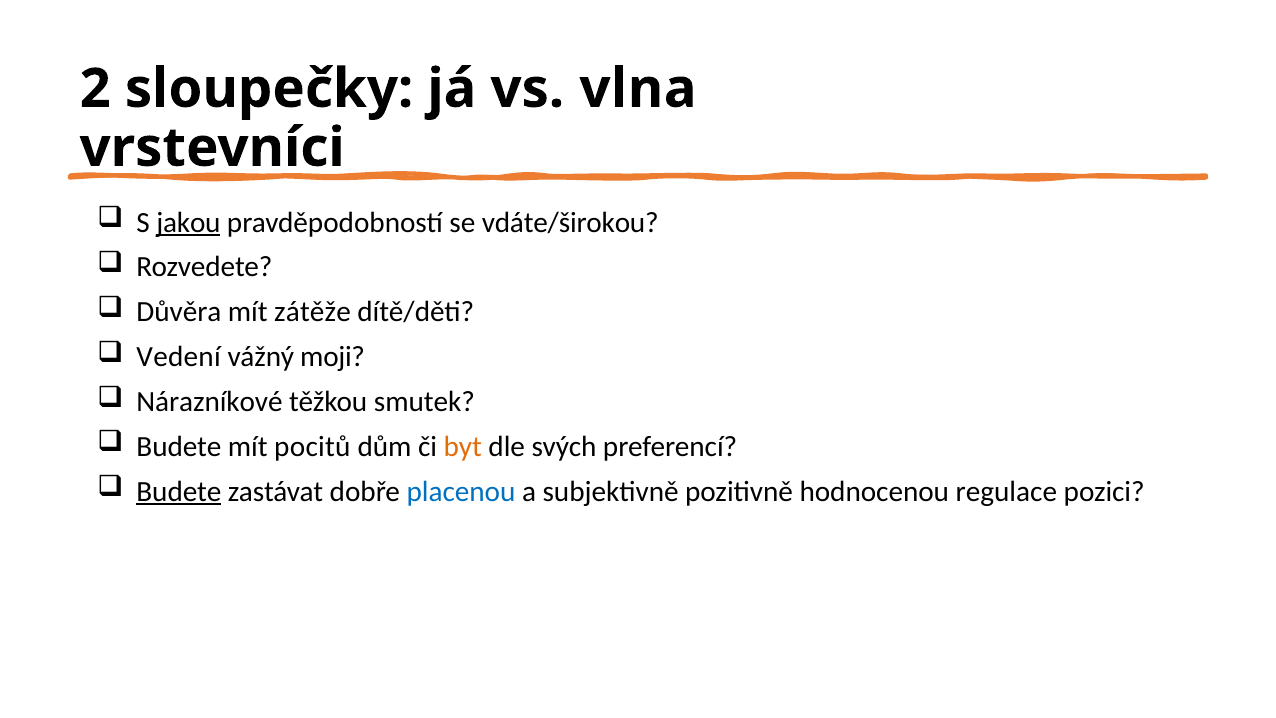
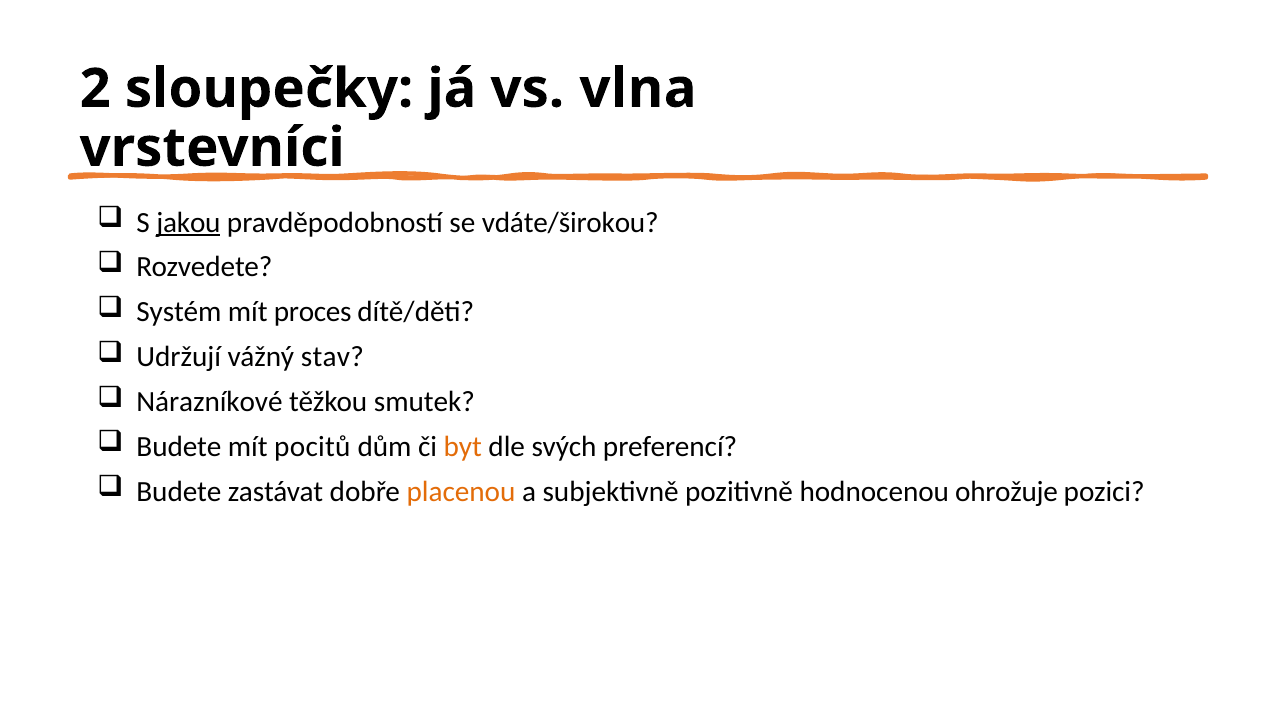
Důvěra: Důvěra -> Systém (179, 312)
zátěže: zátěže -> proces (313, 312)
Vedení: Vedení -> Udržují (179, 357)
moji: moji -> stav (332, 357)
Budete underline: present -> none (179, 491)
placenou colour: blue -> orange (461, 491)
regulace: regulace -> ohrožuje (1007, 491)
